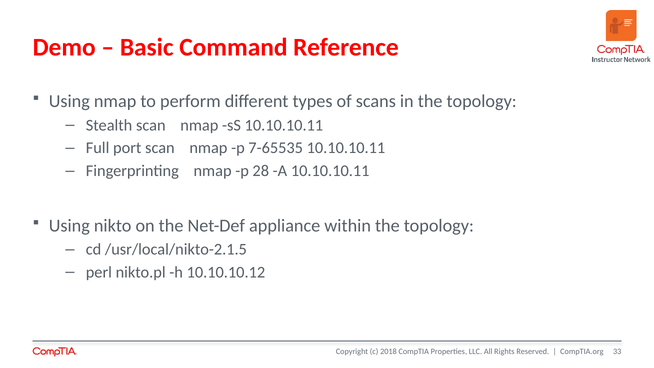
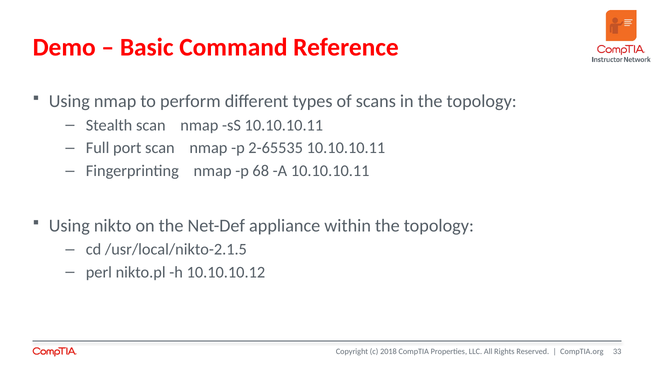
7-65535: 7-65535 -> 2-65535 (276, 148)
28: 28 -> 68 (261, 171)
